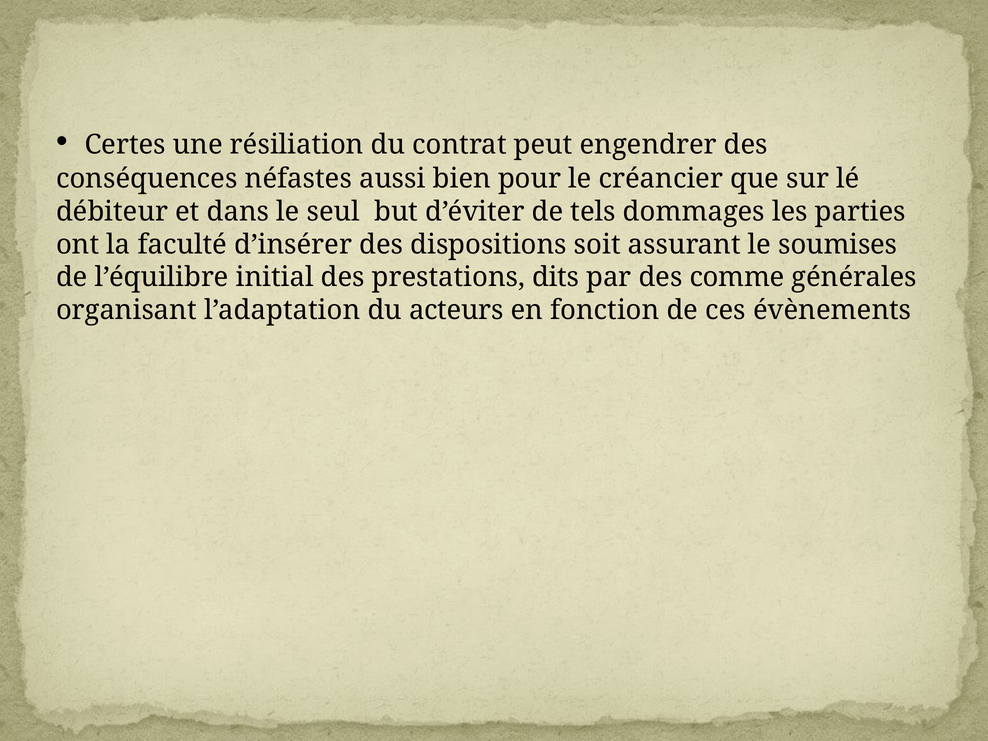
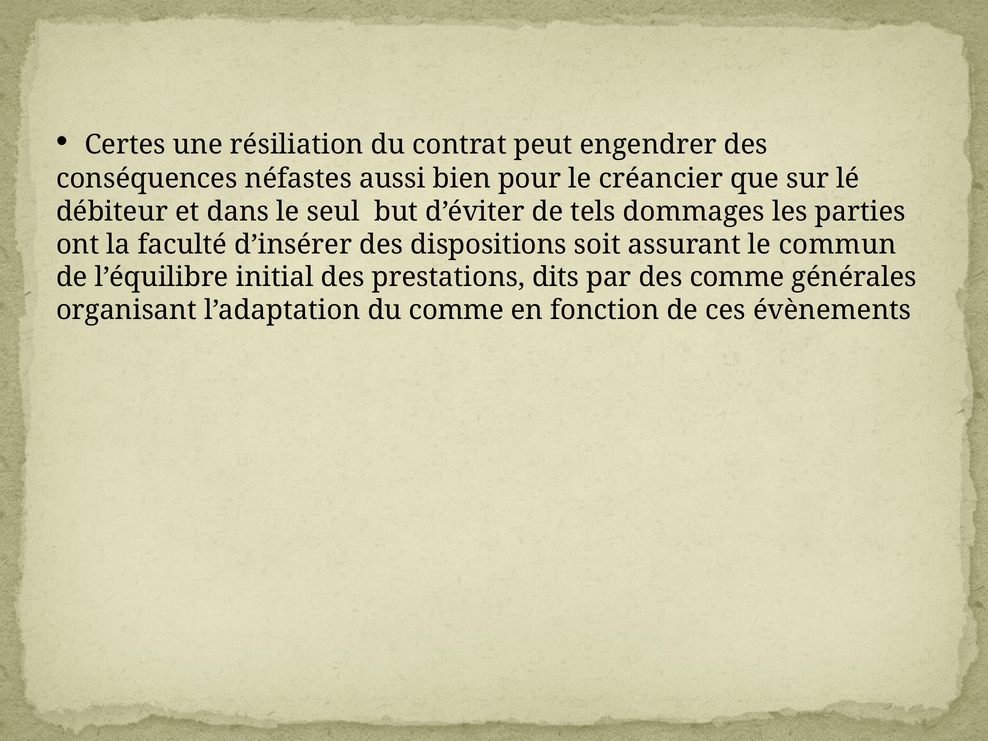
soumises: soumises -> commun (838, 244)
du acteurs: acteurs -> comme (456, 310)
